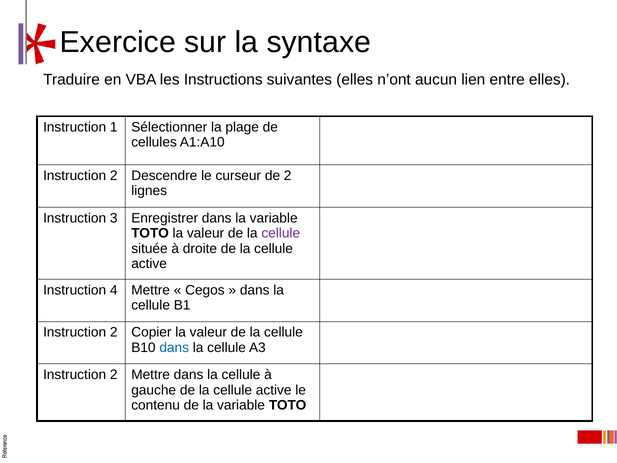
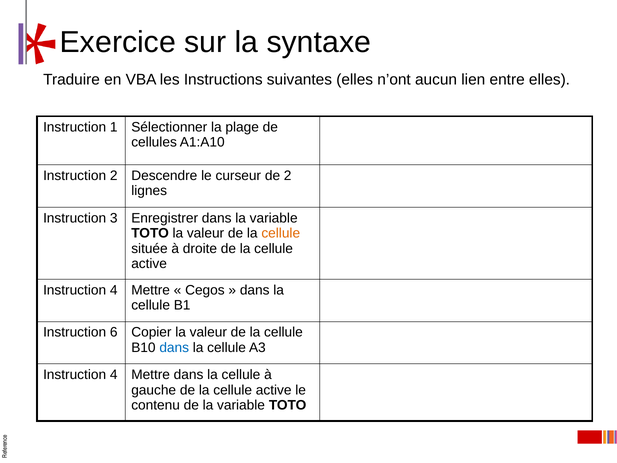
cellule colour: purple -> orange (281, 233)
2: 2 -> 6 (114, 332)
2: 2 -> 4 (114, 375)
